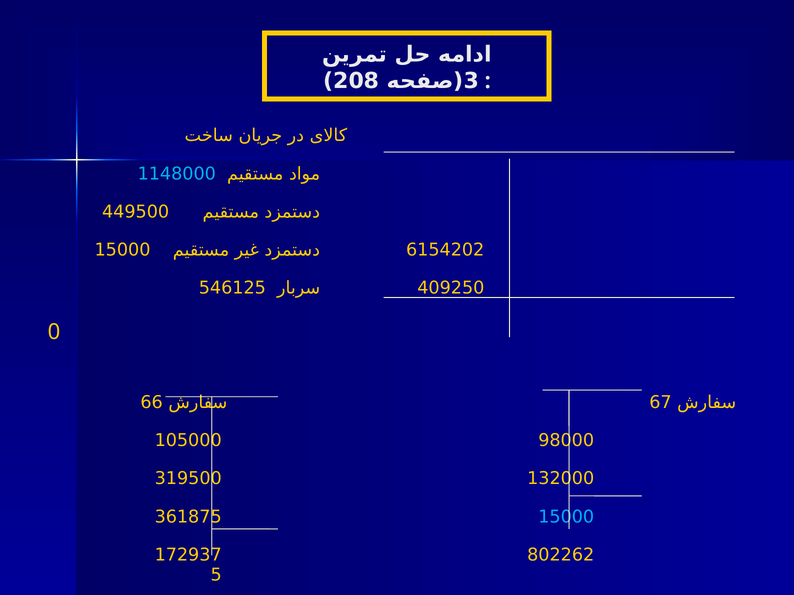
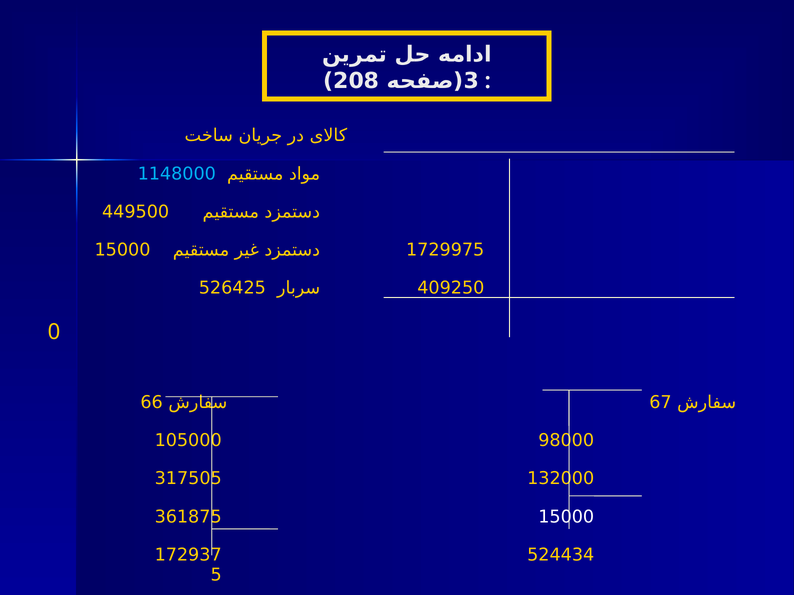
6154202: 6154202 -> 1729975 (445, 250)
546125: 546125 -> 526425 (232, 288)
319500: 319500 -> 317505 (188, 479)
15000 colour: light blue -> white (566, 517)
802262: 802262 -> 524434 (561, 555)
